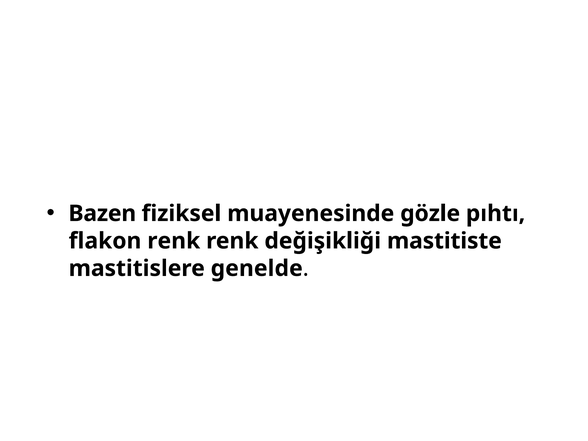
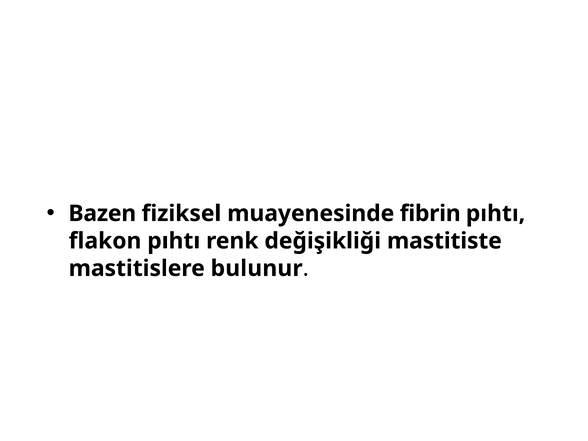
gözle: gözle -> fibrin (430, 213)
flakon renk: renk -> pıhtı (174, 241)
genelde: genelde -> bulunur (257, 268)
